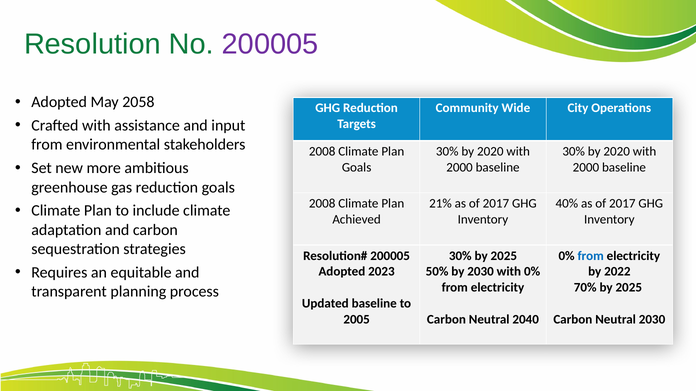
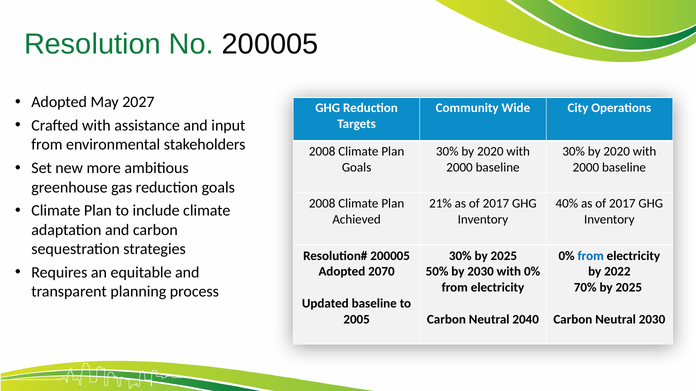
200005 colour: purple -> black (270, 44)
2058: 2058 -> 2027 (138, 102)
2023: 2023 -> 2070 (381, 272)
